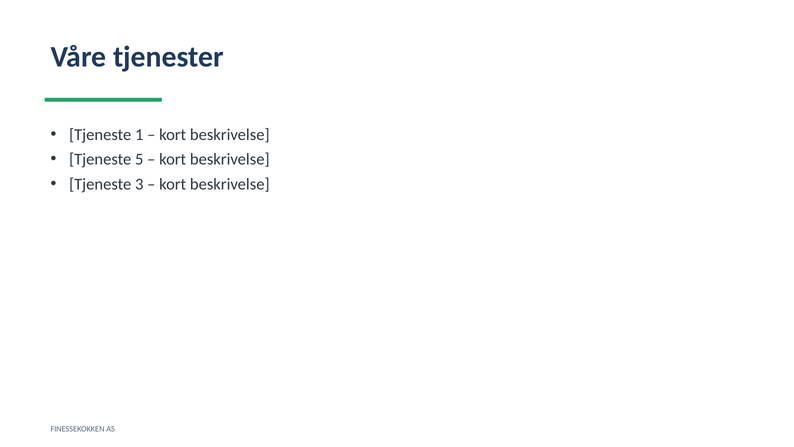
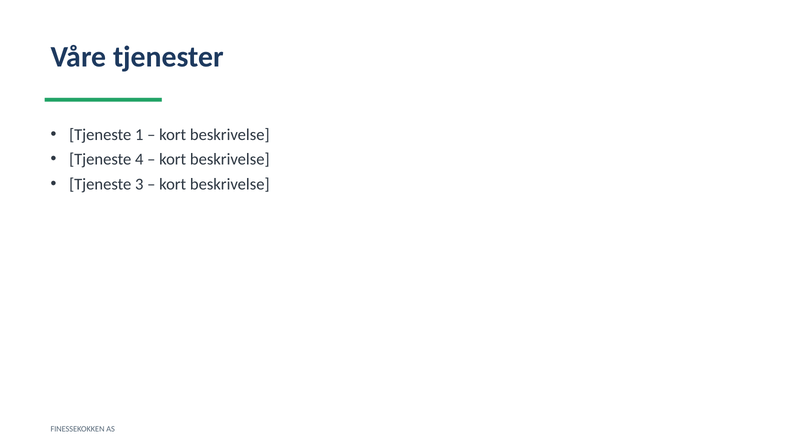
5: 5 -> 4 (139, 159)
